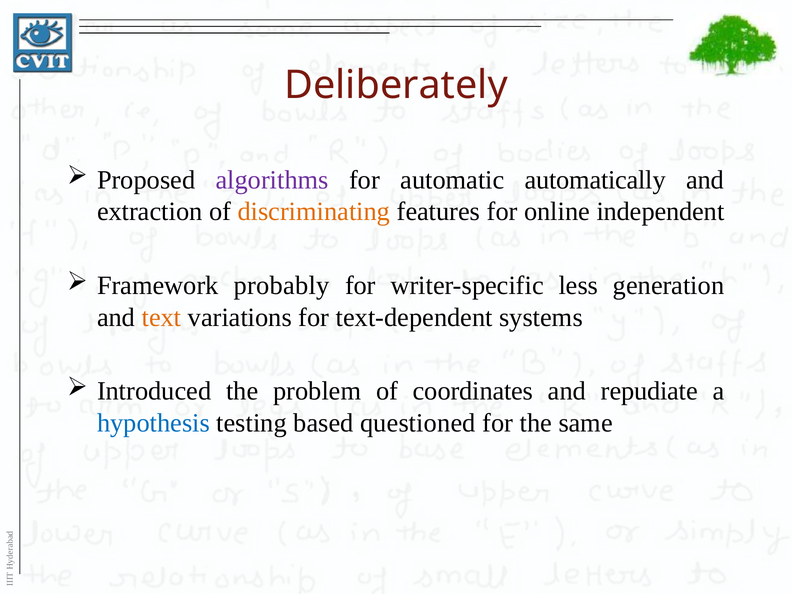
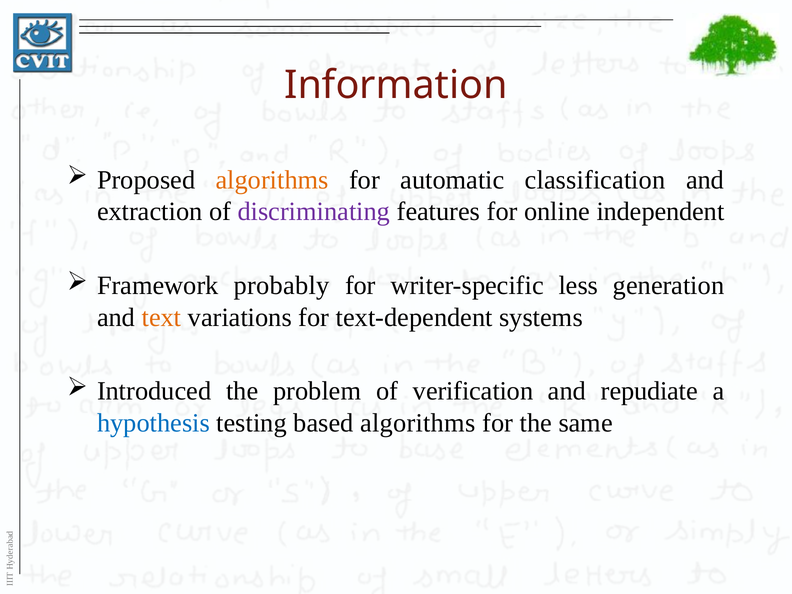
Deliberately: Deliberately -> Information (396, 85)
algorithms colour: purple -> orange (272, 180)
automatically: automatically -> classification (595, 180)
discriminating colour: orange -> purple (314, 212)
coordinates: coordinates -> verification (473, 391)
based questioned: questioned -> algorithms (418, 423)
